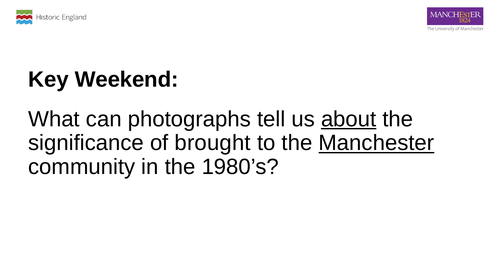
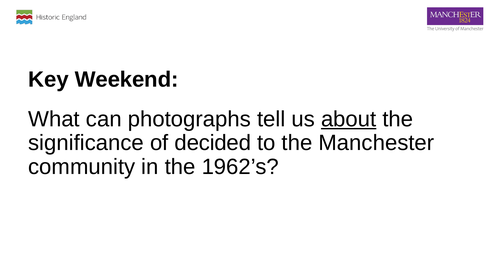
brought: brought -> decided (213, 143)
Manchester underline: present -> none (376, 143)
1980’s: 1980’s -> 1962’s (240, 167)
